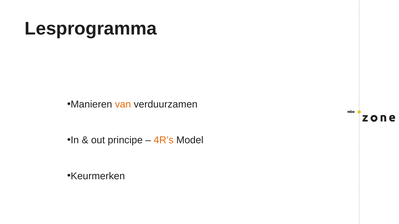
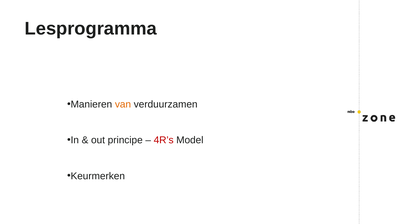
4R’s colour: orange -> red (164, 140)
